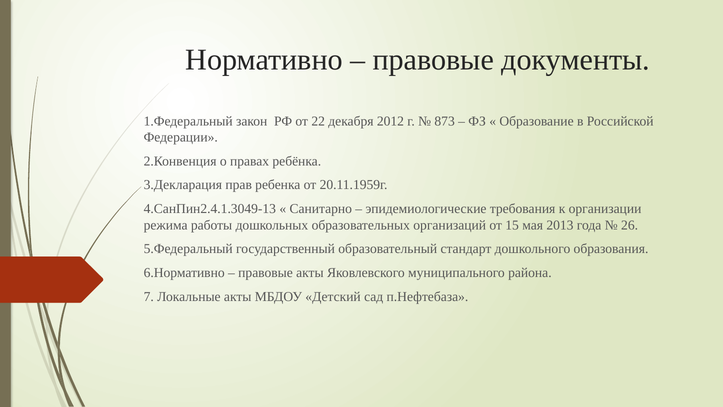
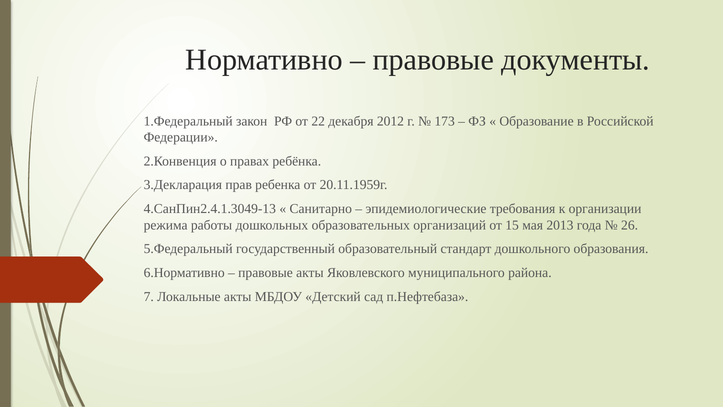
873: 873 -> 173 (445, 121)
